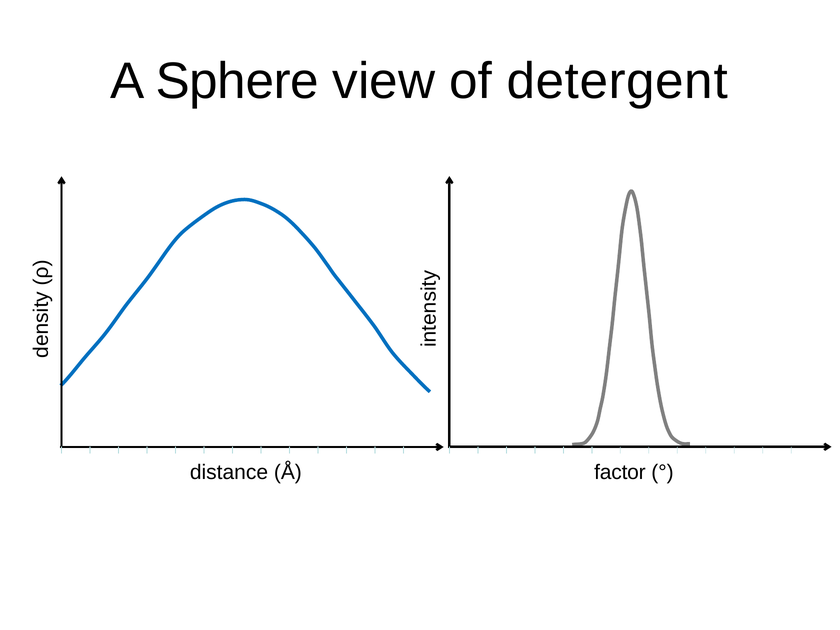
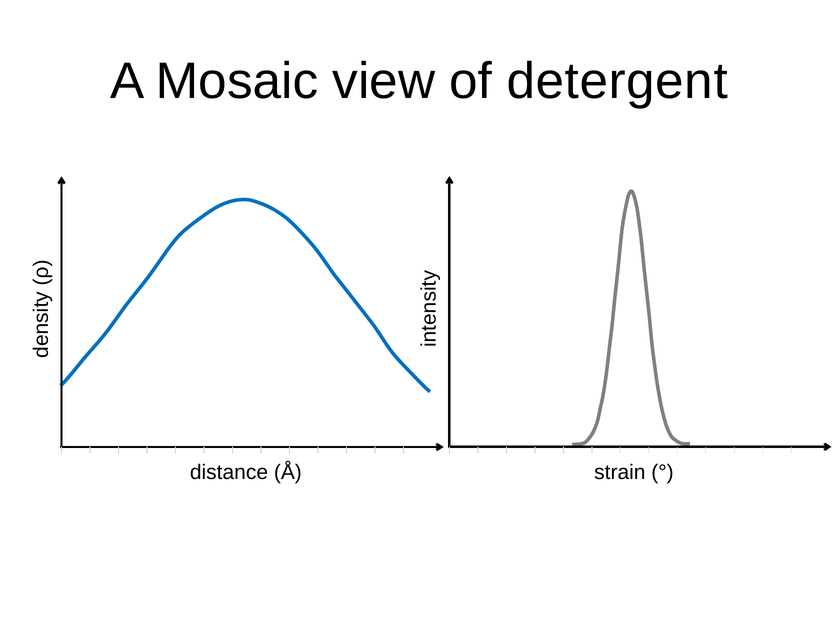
Sphere: Sphere -> Mosaic (237, 81)
factor: factor -> strain (620, 472)
